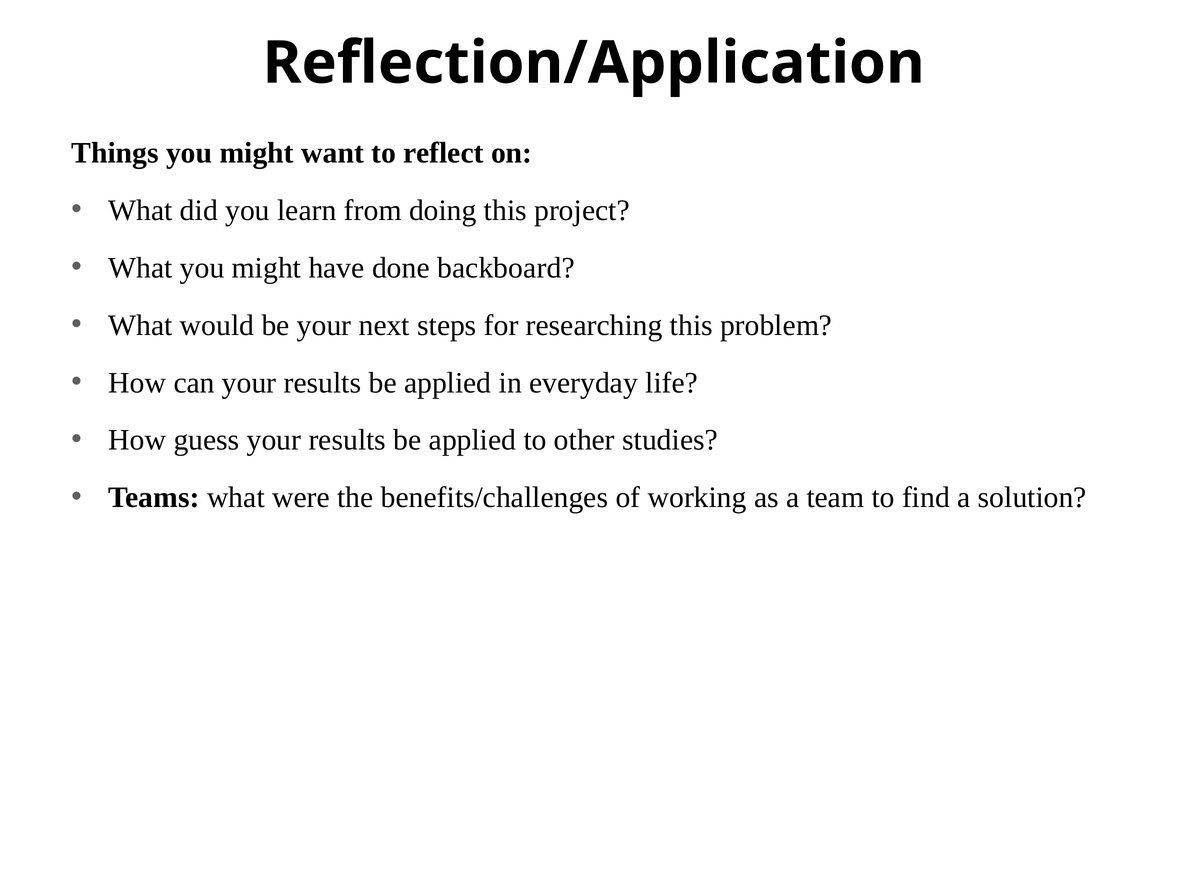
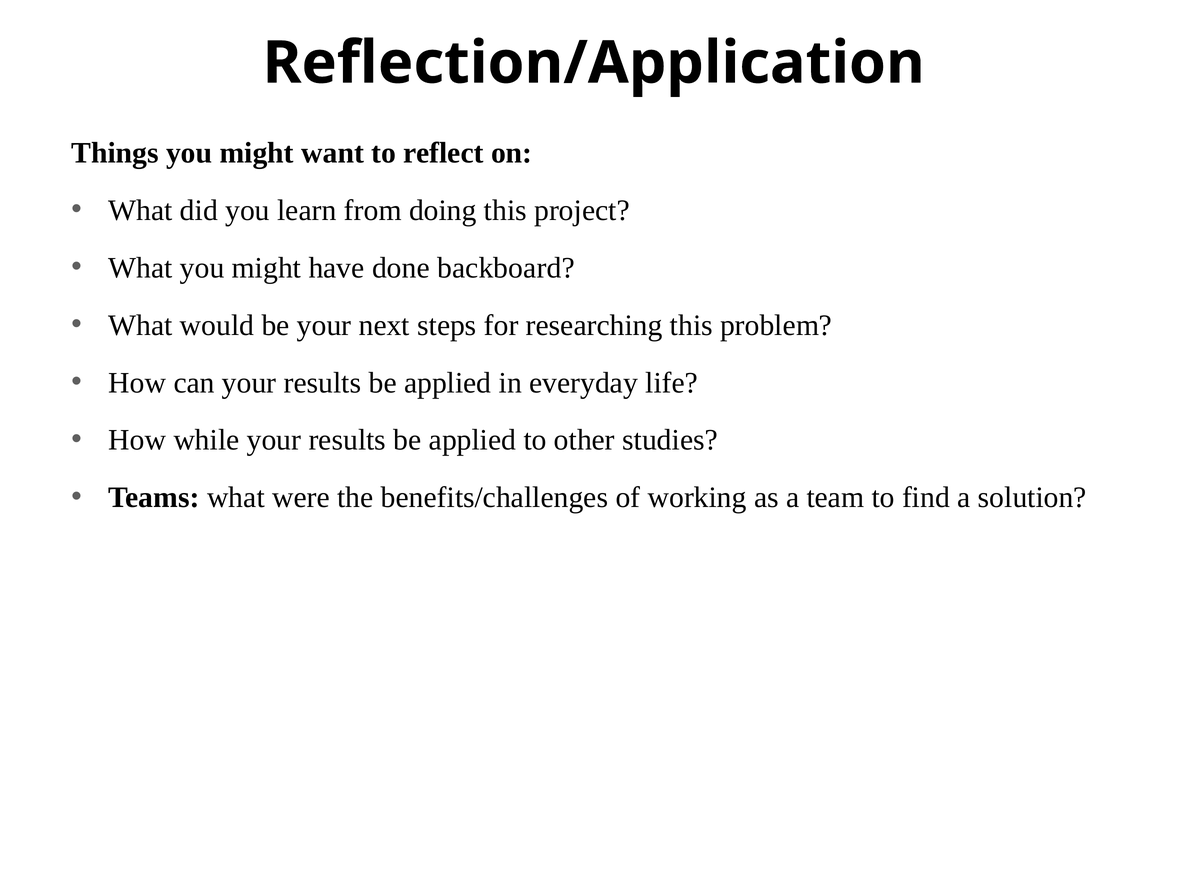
guess: guess -> while (206, 440)
